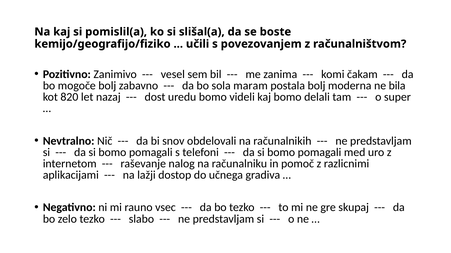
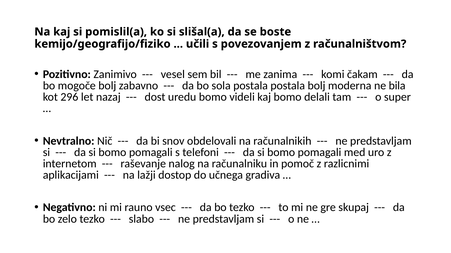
sola maram: maram -> postala (251, 86)
820: 820 -> 296 (69, 97)
